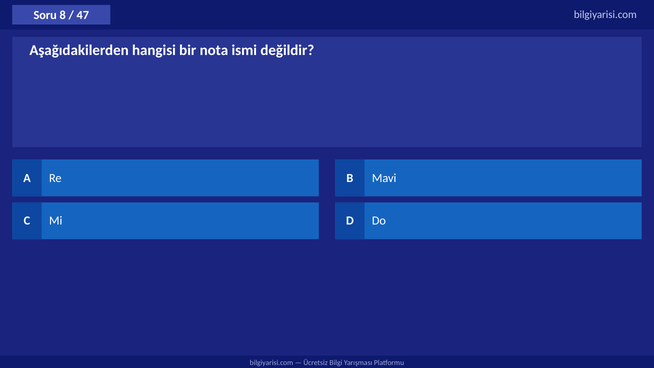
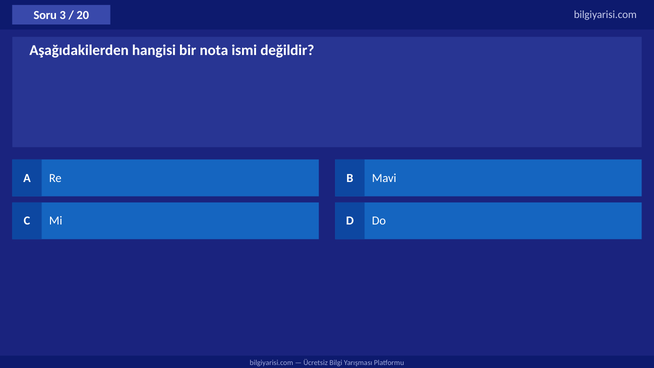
8: 8 -> 3 (63, 15)
47: 47 -> 20 (83, 15)
